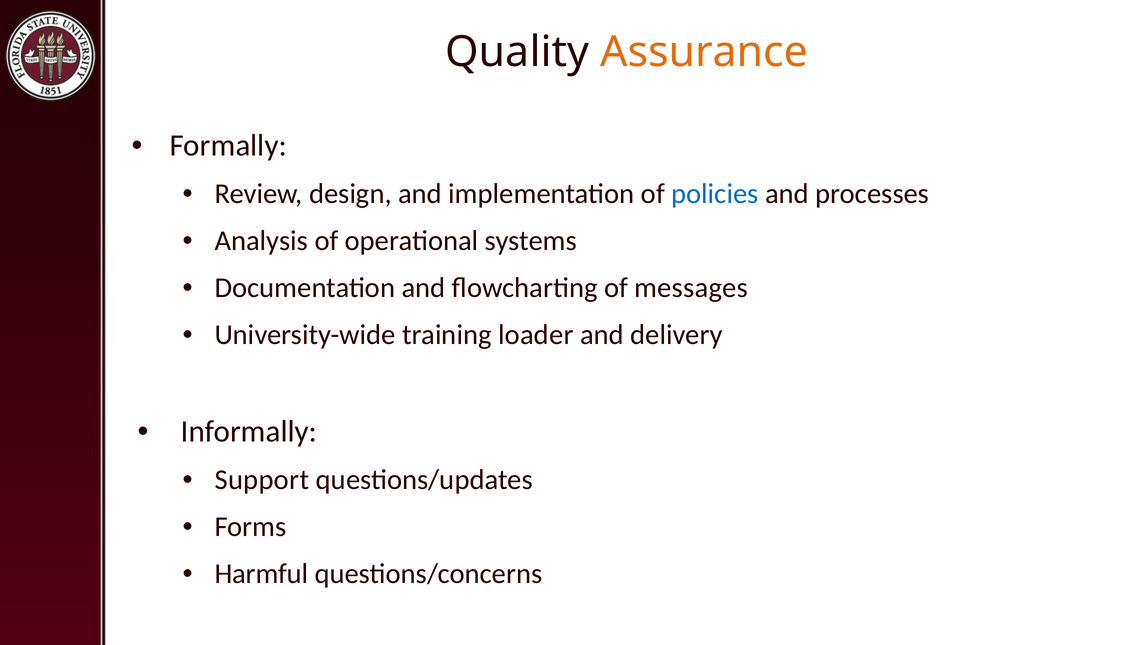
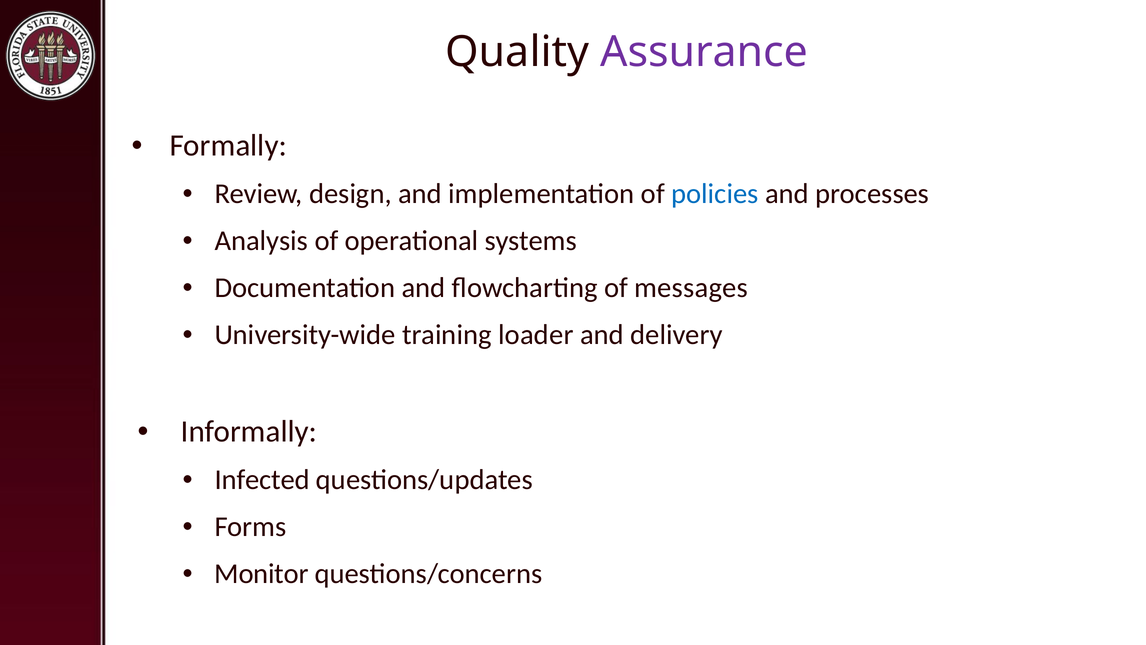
Assurance colour: orange -> purple (704, 52)
Support: Support -> Infected (262, 479)
Harmful: Harmful -> Monitor (262, 573)
